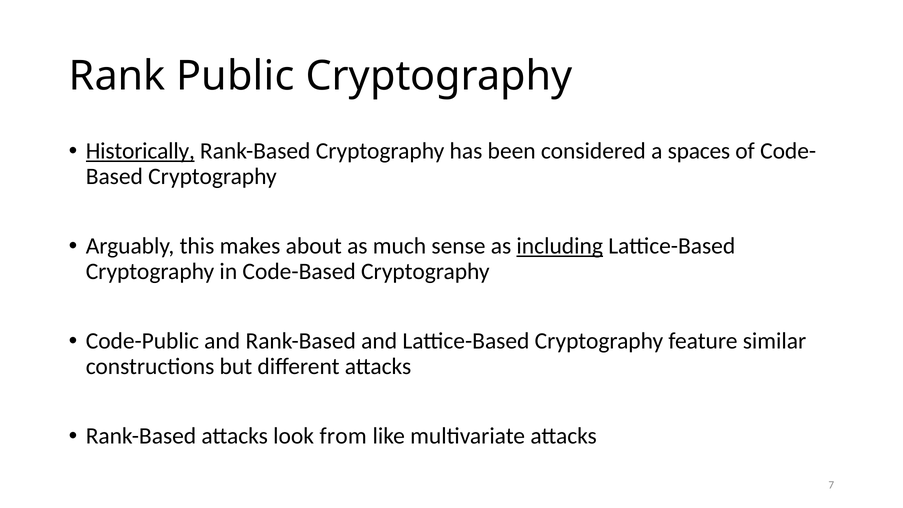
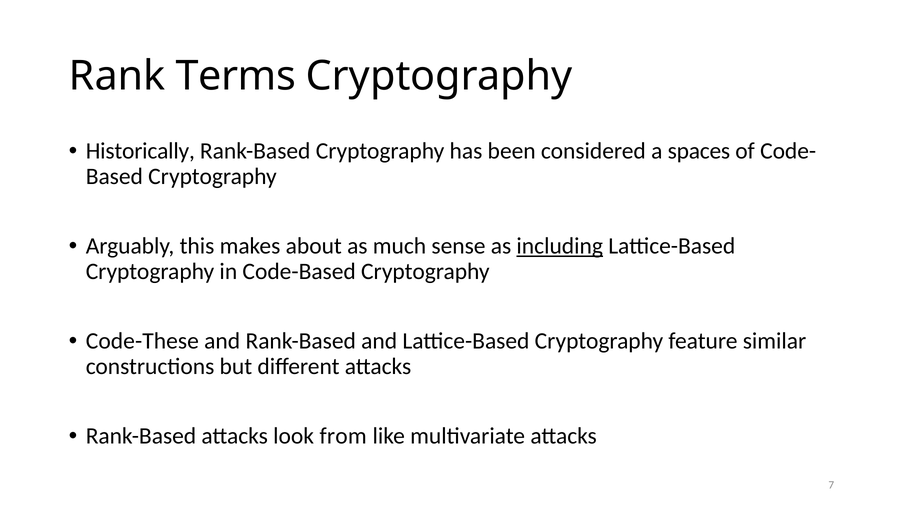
Public: Public -> Terms (236, 76)
Historically underline: present -> none (140, 151)
Code-Public: Code-Public -> Code-These (142, 341)
